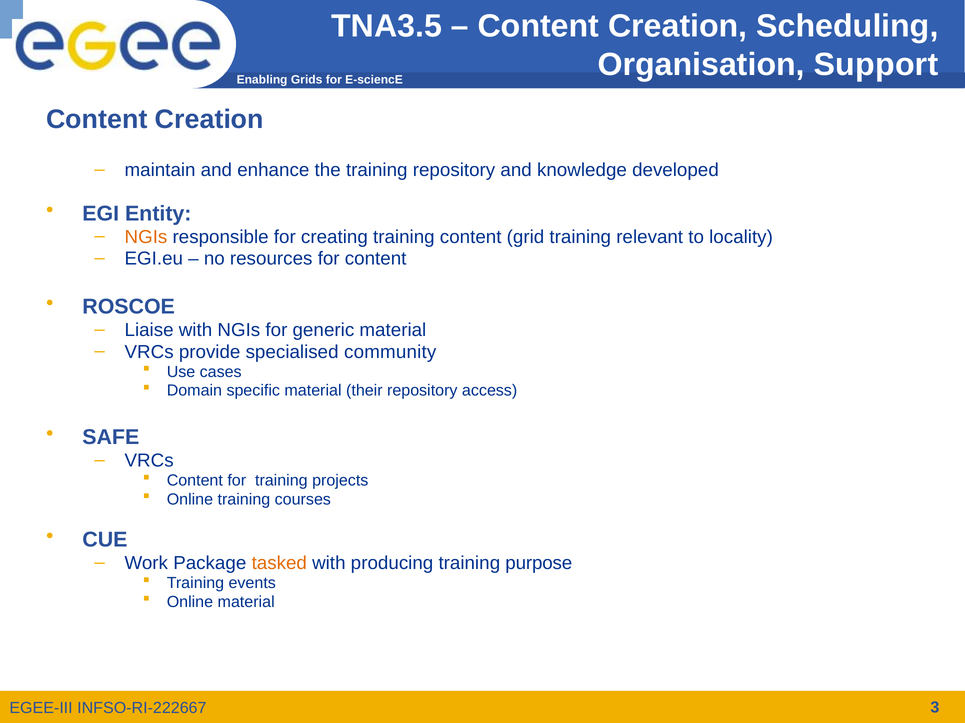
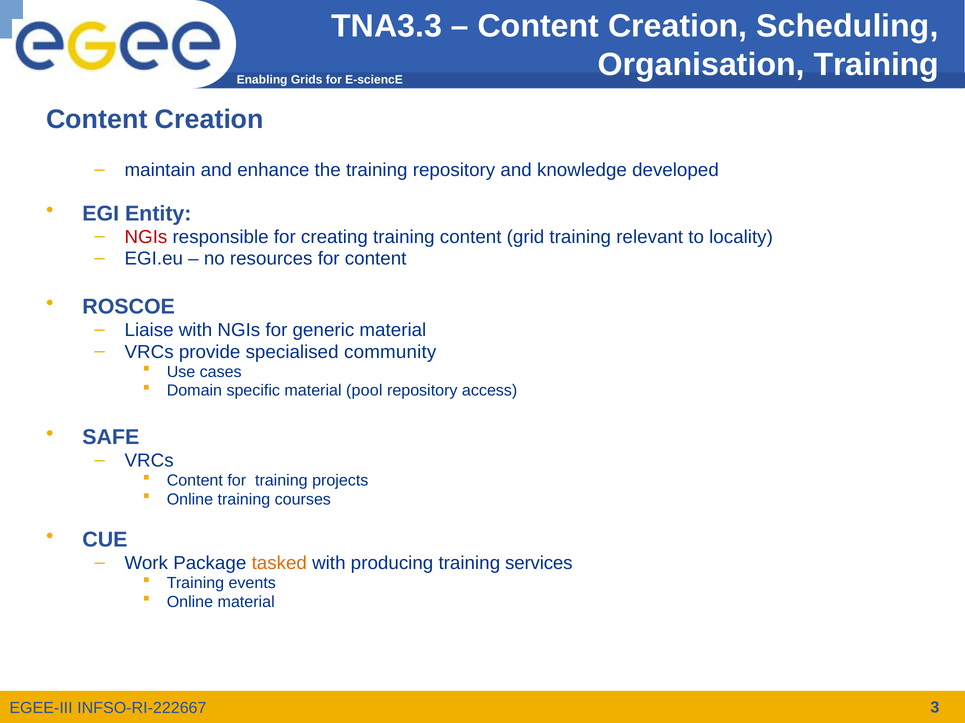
TNA3.5: TNA3.5 -> TNA3.3 (387, 26)
Organisation Support: Support -> Training (876, 65)
NGIs colour: orange -> red (146, 237)
their: their -> pool (364, 391)
purpose: purpose -> services (539, 564)
